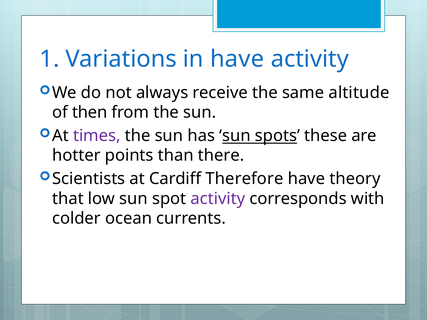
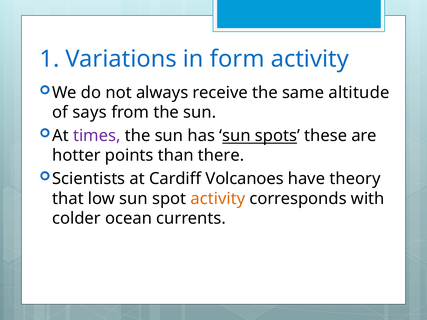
in have: have -> form (237, 59)
then: then -> says (90, 113)
Therefore: Therefore -> Volcanoes (245, 179)
activity colour: purple -> orange (218, 199)
